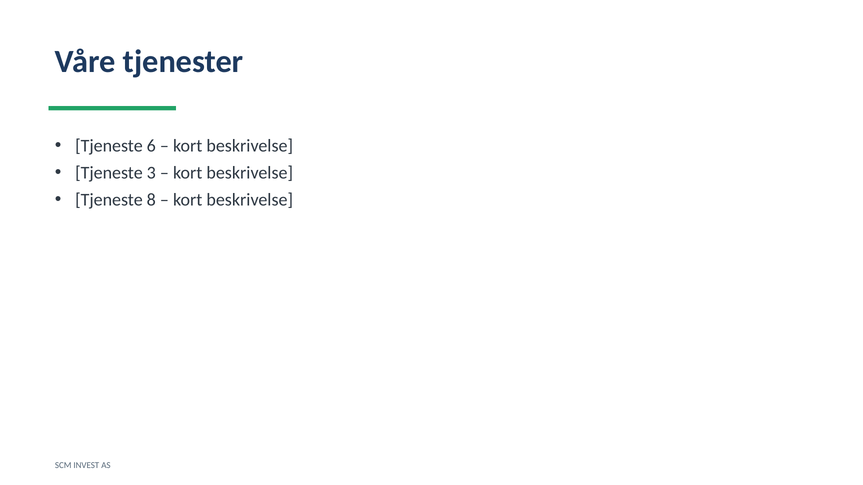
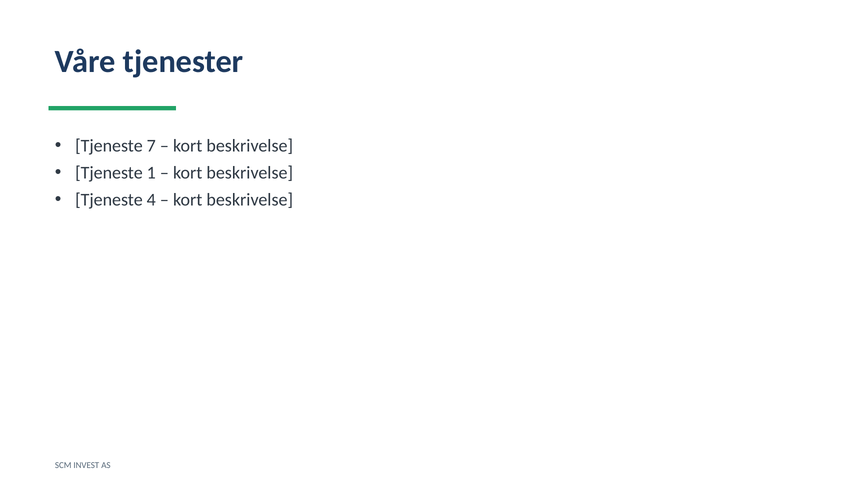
6: 6 -> 7 (151, 146)
3: 3 -> 1 (151, 173)
8: 8 -> 4 (151, 200)
